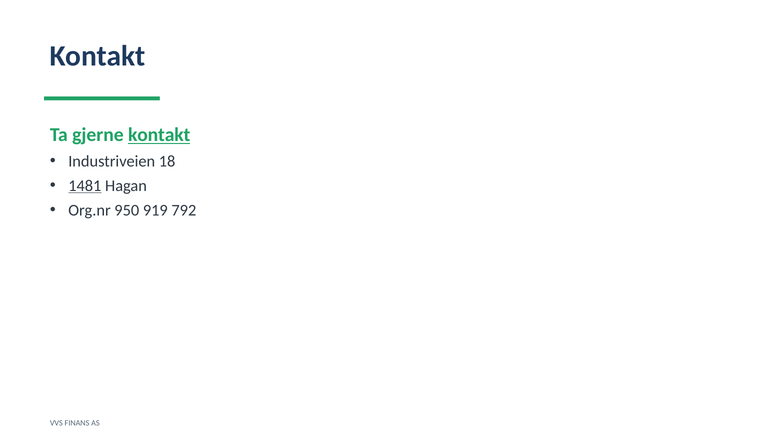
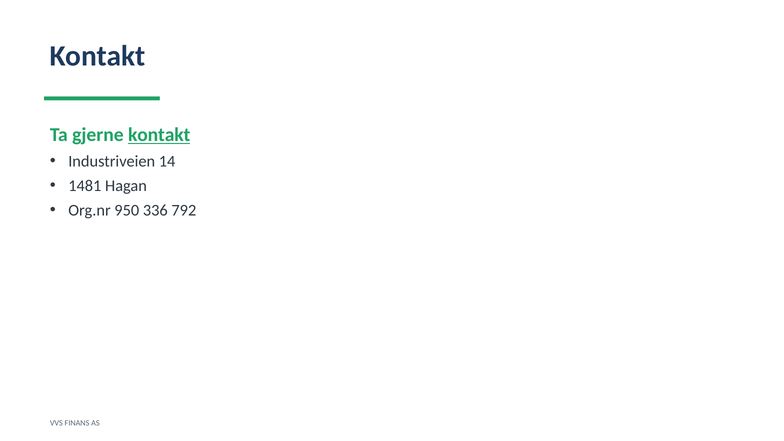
18: 18 -> 14 (167, 161)
1481 underline: present -> none (85, 186)
919: 919 -> 336 (155, 210)
